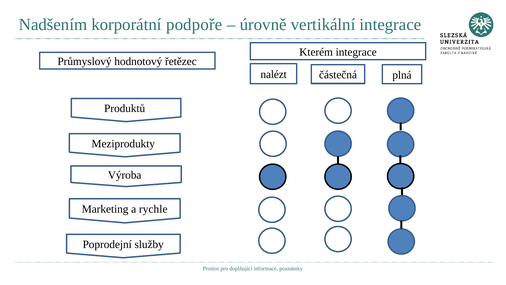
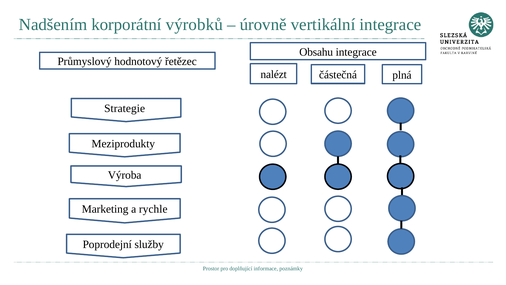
podpoře: podpoře -> výrobků (194, 25)
Kterém: Kterém -> Obsahu (316, 52)
Produktů: Produktů -> Strategie (125, 108)
